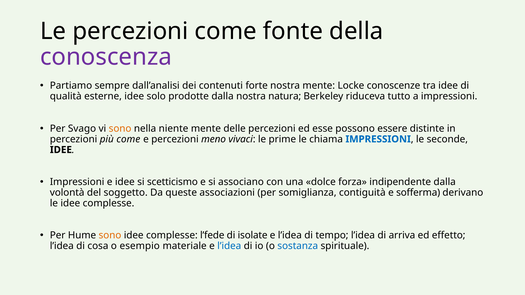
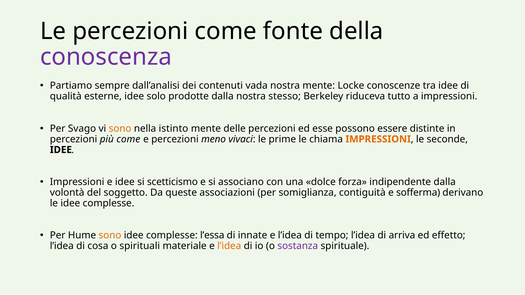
forte: forte -> vada (257, 86)
natura: natura -> stesso (285, 96)
niente: niente -> istinto (174, 129)
IMPRESSIONI colour: blue -> orange (378, 139)
l’fede: l’fede -> l’essa (212, 236)
isolate: isolate -> innate (253, 236)
esempio: esempio -> spirituali (140, 246)
l’idea colour: blue -> orange (229, 246)
sostanza colour: blue -> purple (298, 246)
